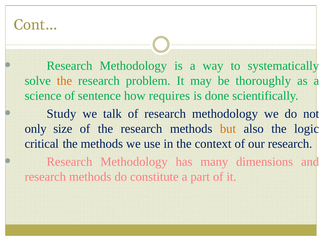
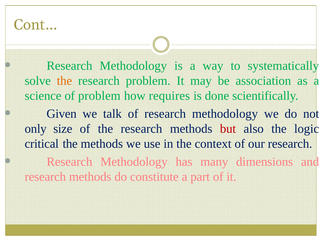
thoroughly: thoroughly -> association (263, 81)
of sentence: sentence -> problem (99, 96)
Study: Study -> Given (62, 114)
but colour: orange -> red (228, 129)
